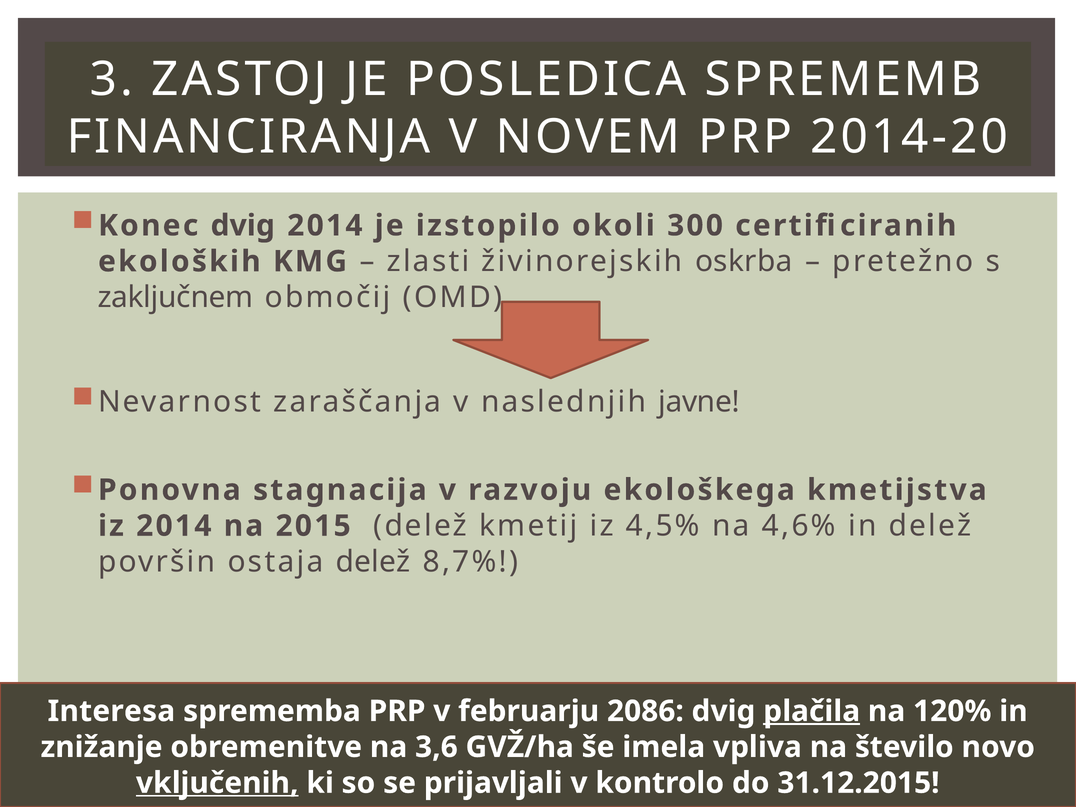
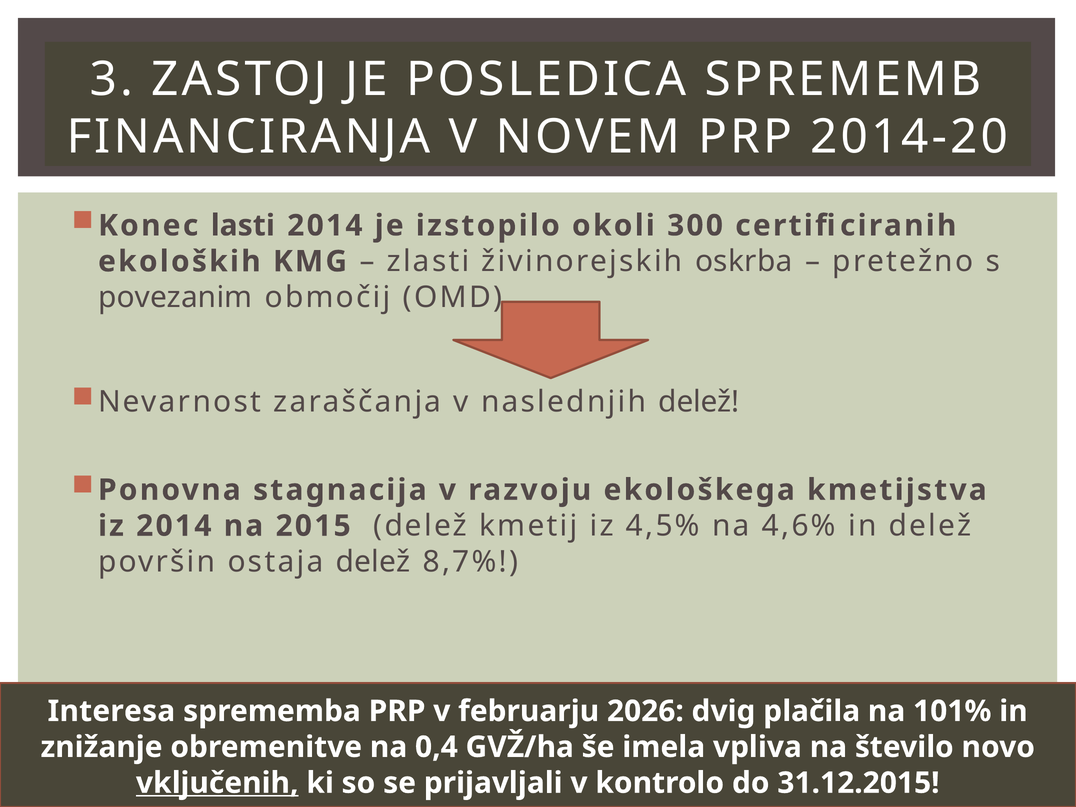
Konec dvig: dvig -> lasti (243, 226)
zaključnem: zaključnem -> povezanim (175, 297)
naslednjih javne: javne -> delež (699, 402)
2086: 2086 -> 2026 (645, 711)
plačila underline: present -> none (812, 711)
120%: 120% -> 101% (952, 711)
3,6: 3,6 -> 0,4 (436, 747)
